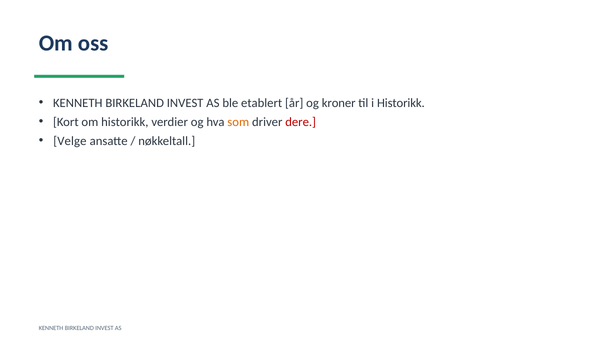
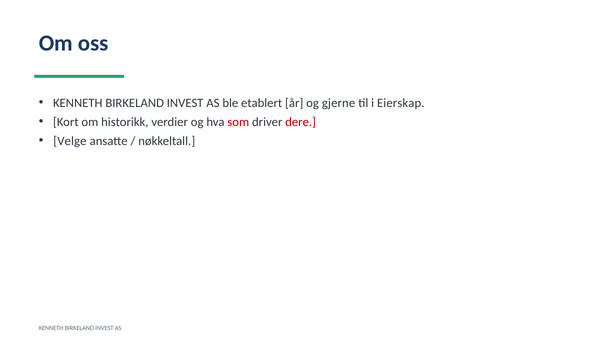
kroner: kroner -> gjerne (339, 103)
i Historikk: Historikk -> Eierskap (401, 103)
som colour: orange -> red (238, 122)
